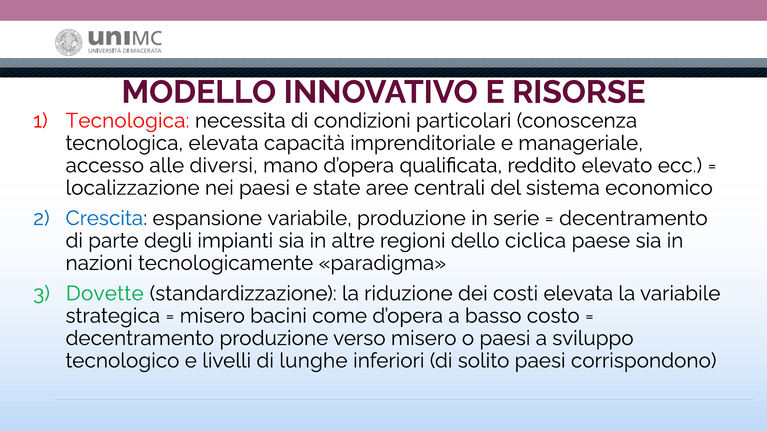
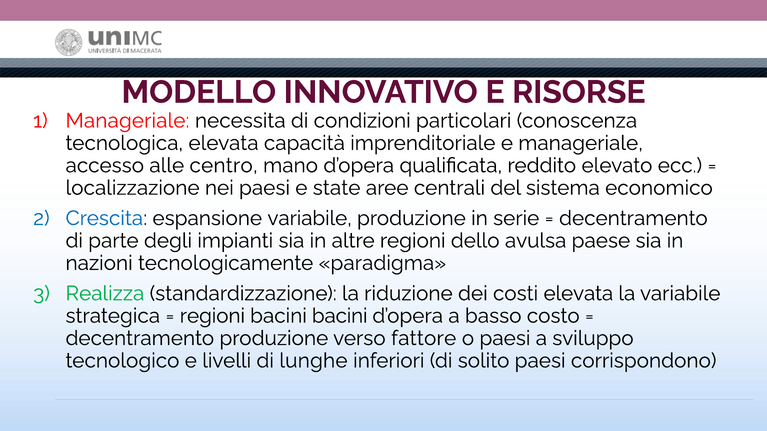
Tecnologica: Tecnologica -> Manageriale (127, 121)
diversi: diversi -> centro (224, 166)
ciclica: ciclica -> avulsa (536, 241)
Dovette: Dovette -> Realizza (105, 294)
misero: misero -> regioni (212, 316)
bacini come: come -> bacini (340, 316)
verso misero: misero -> fattore (424, 339)
